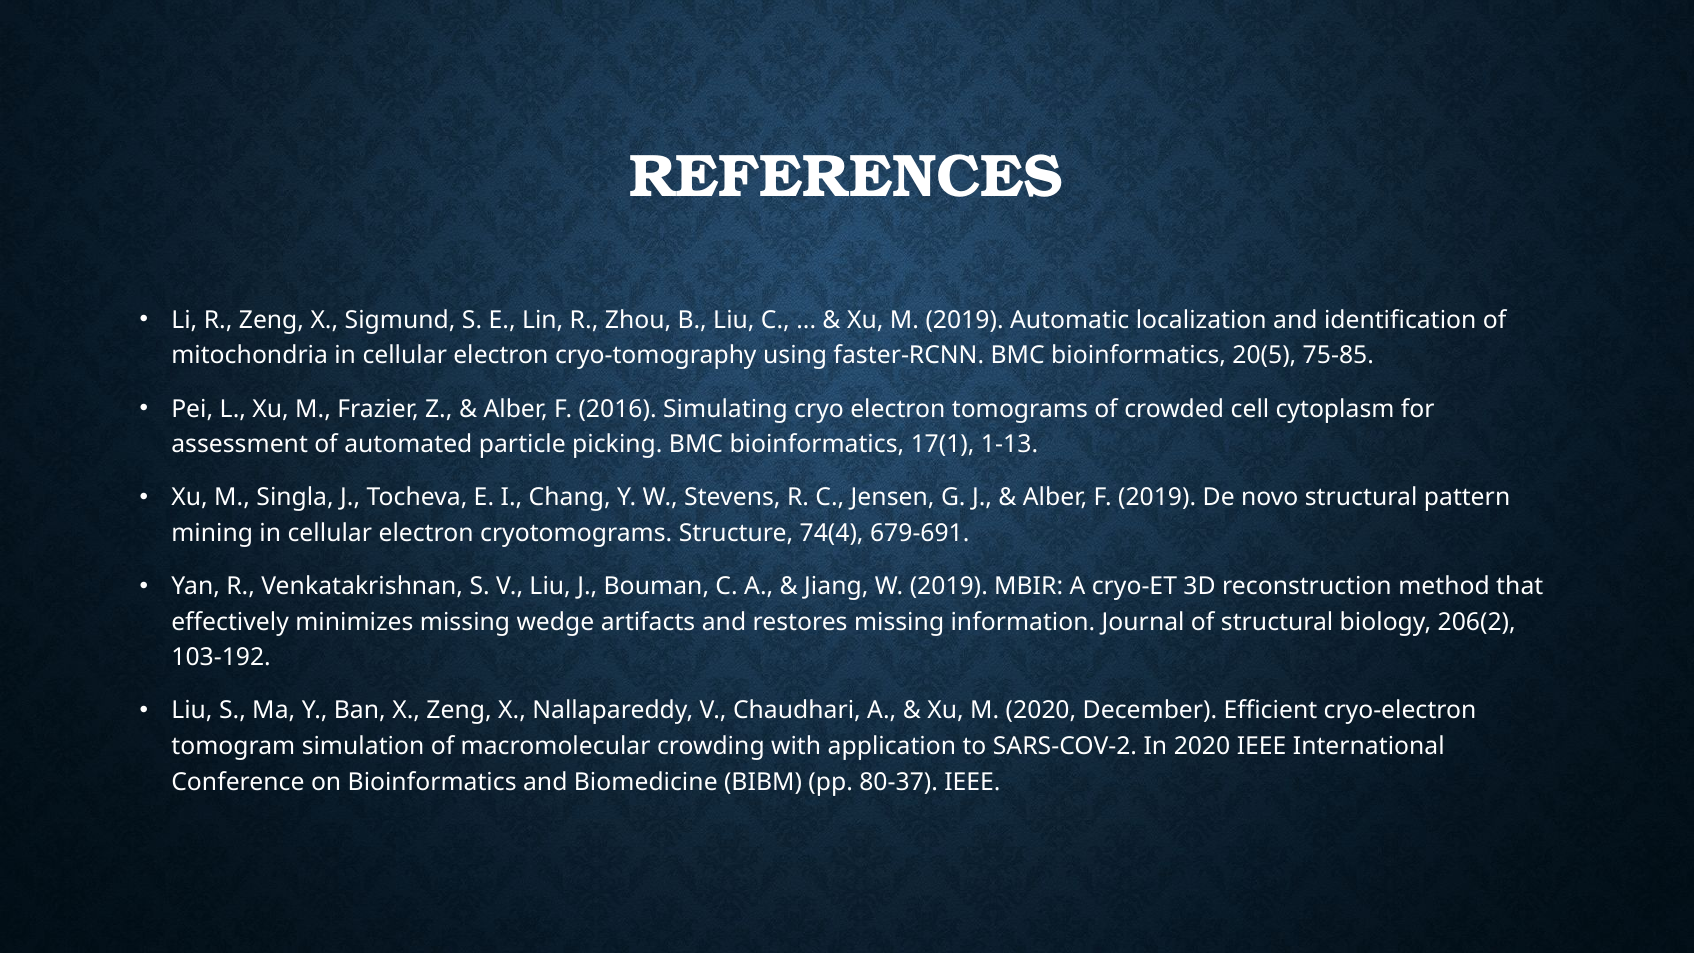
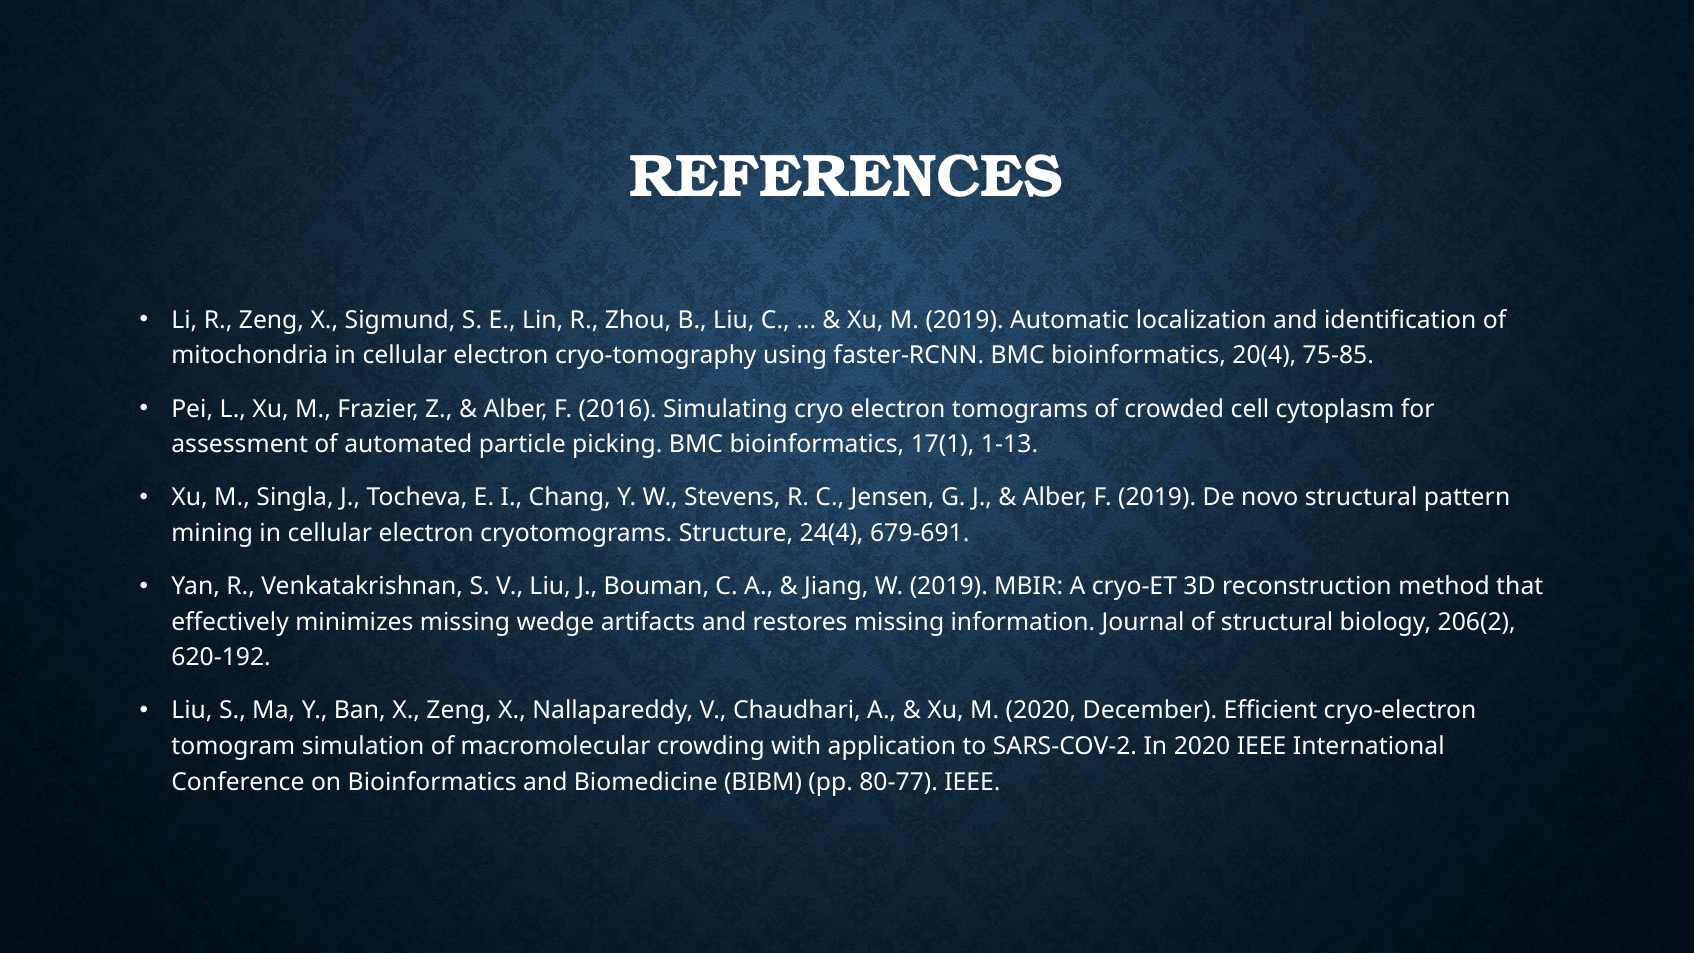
20(5: 20(5 -> 20(4 (1264, 356)
74(4: 74(4 -> 24(4 (832, 533)
103-192: 103-192 -> 620-192 (221, 658)
80-37: 80-37 -> 80-77 (899, 782)
